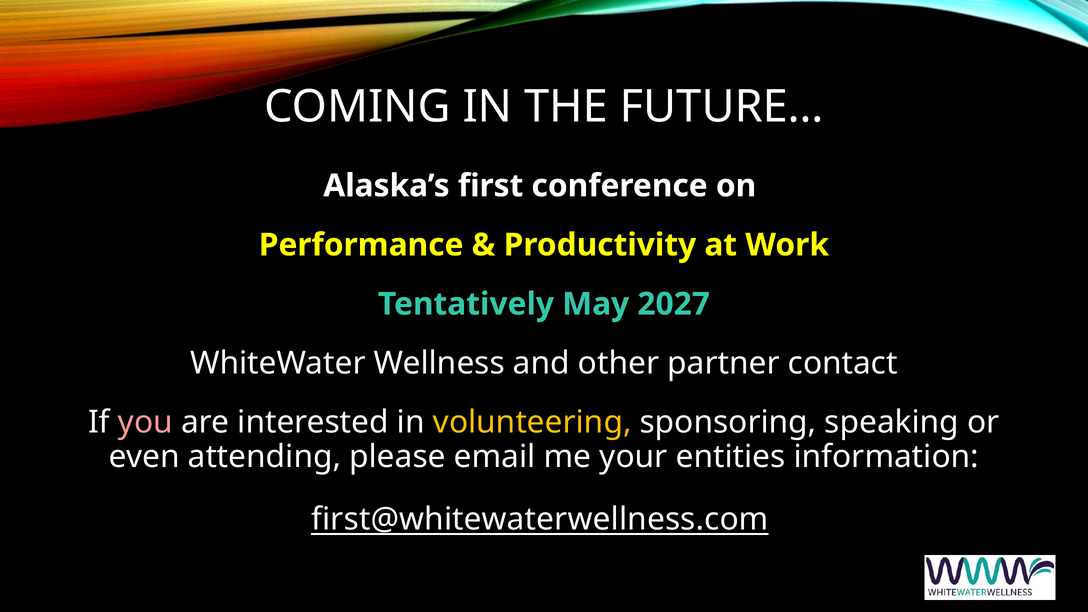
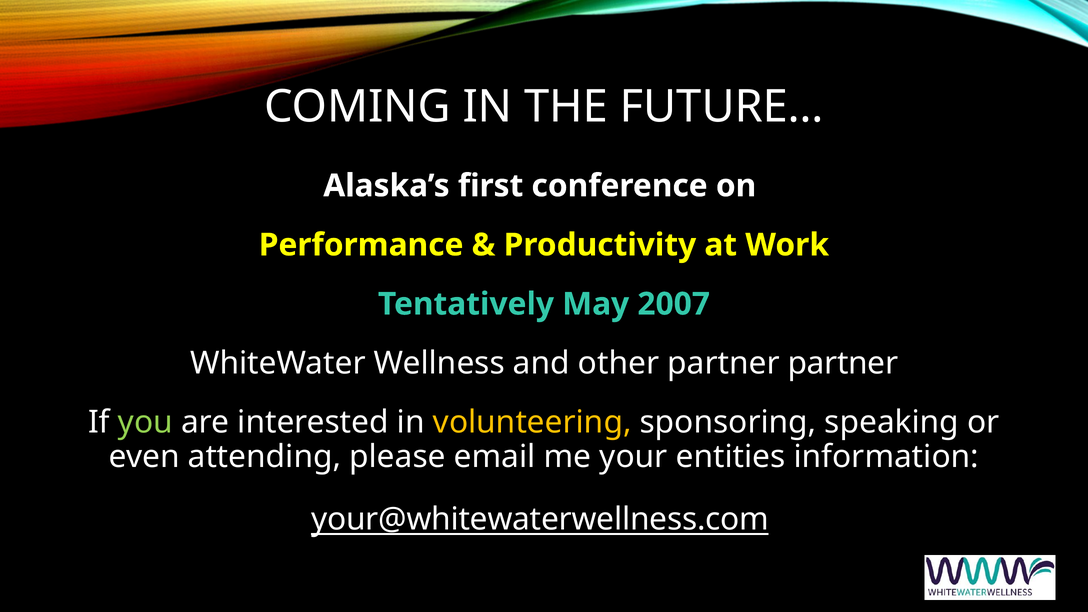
2027: 2027 -> 2007 (674, 304)
partner contact: contact -> partner (843, 363)
you colour: pink -> light green (145, 422)
first@whitewaterwellness.com: first@whitewaterwellness.com -> your@whitewaterwellness.com (540, 519)
